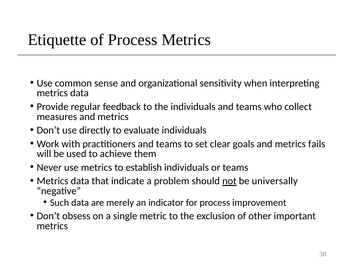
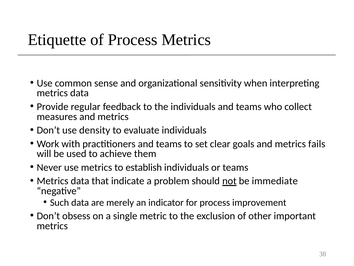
directly: directly -> density (95, 130)
universally: universally -> immediate (275, 181)
